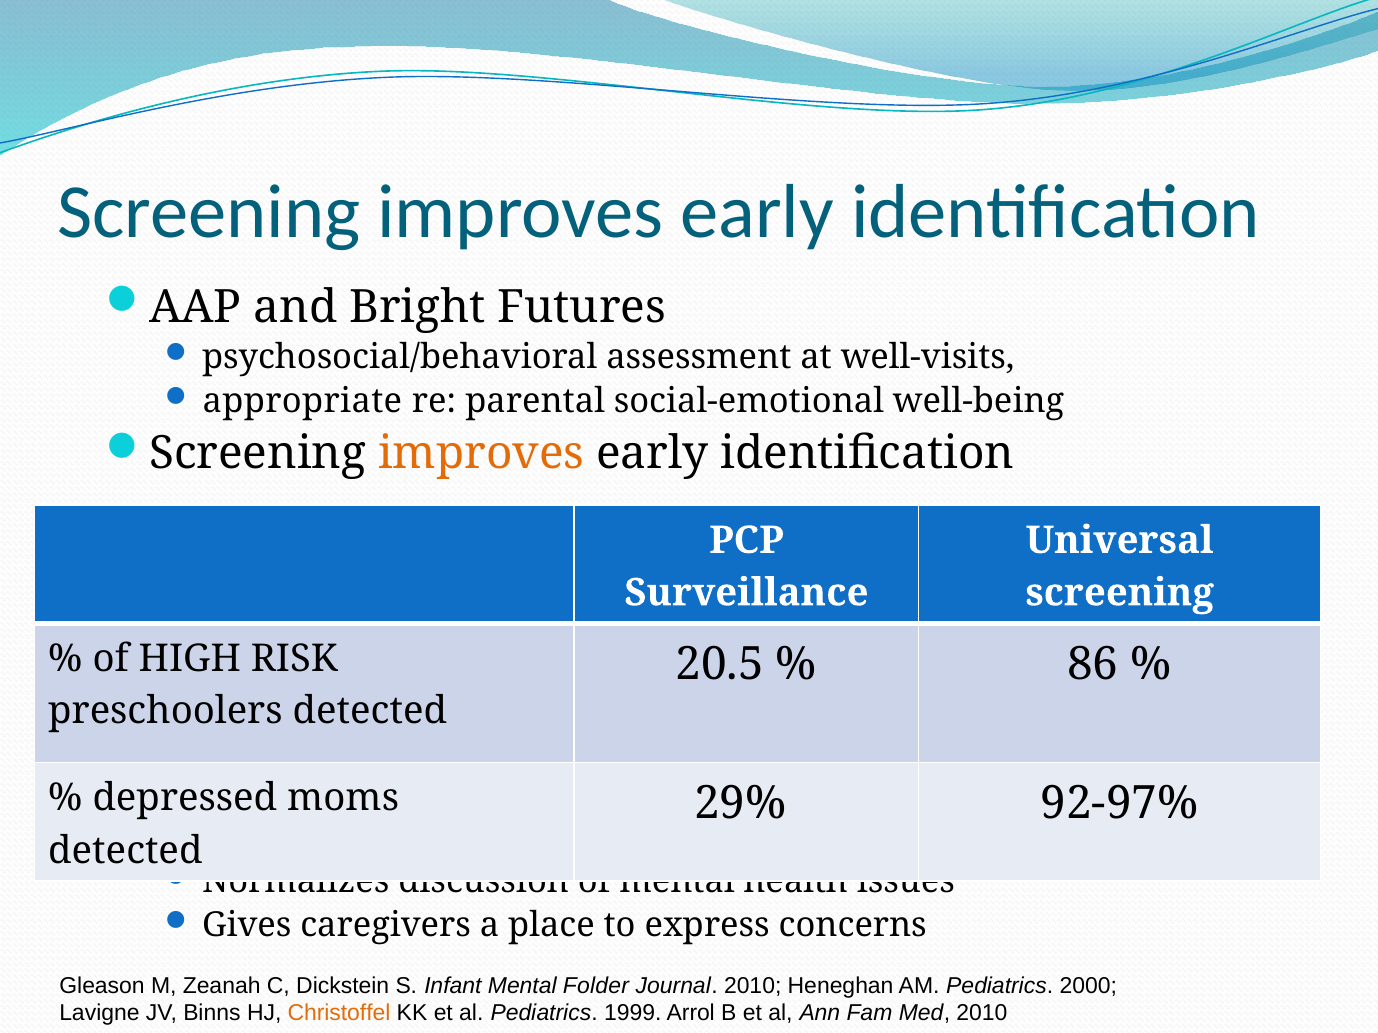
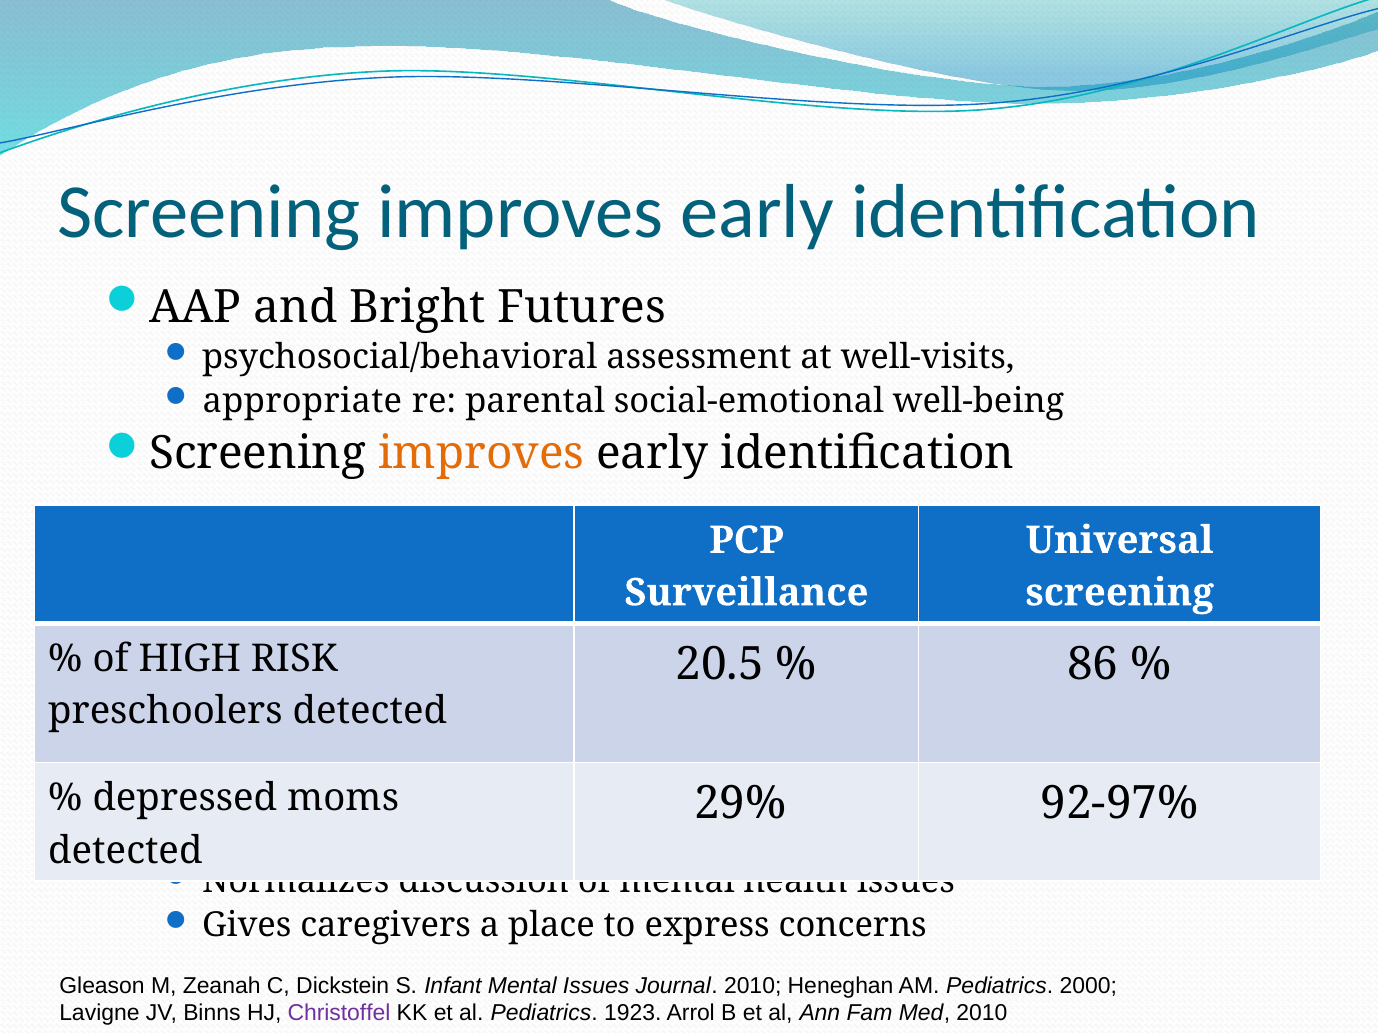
Mental Folder: Folder -> Issues (596, 986)
Christoffel colour: orange -> purple (339, 1014)
1999: 1999 -> 1923 (633, 1014)
